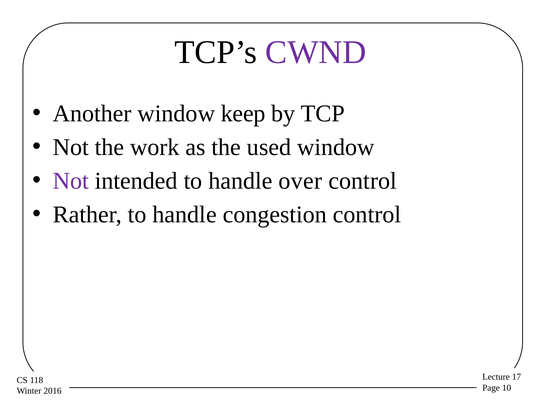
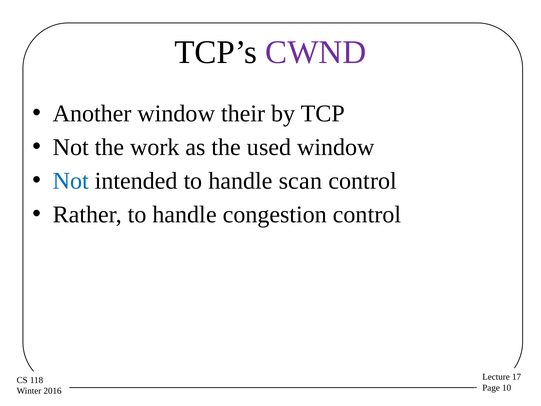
keep: keep -> their (243, 113)
Not colour: purple -> blue (71, 181)
over: over -> scan (300, 181)
